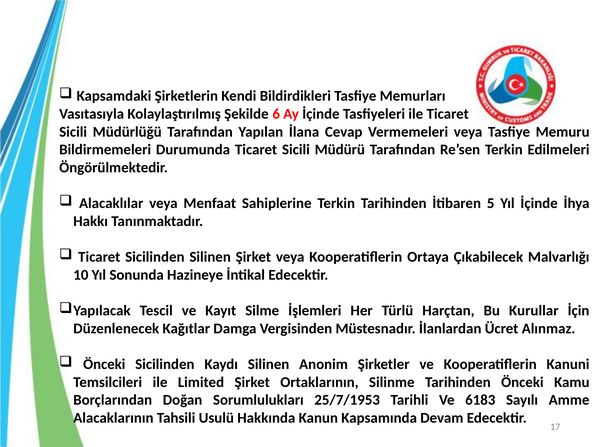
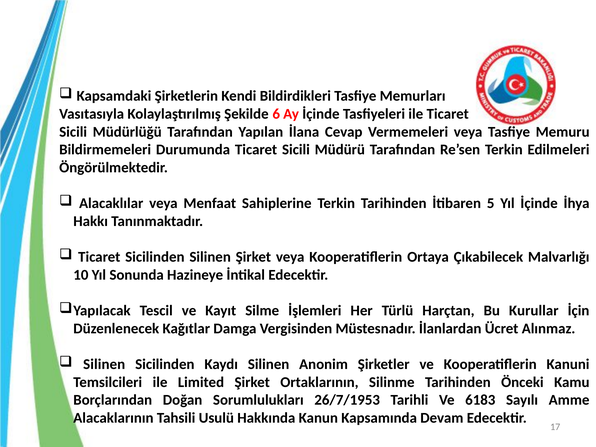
Önceki: Önceki -> Silinen (104, 364)
25/7/1953: 25/7/1953 -> 26/7/1953 (347, 400)
